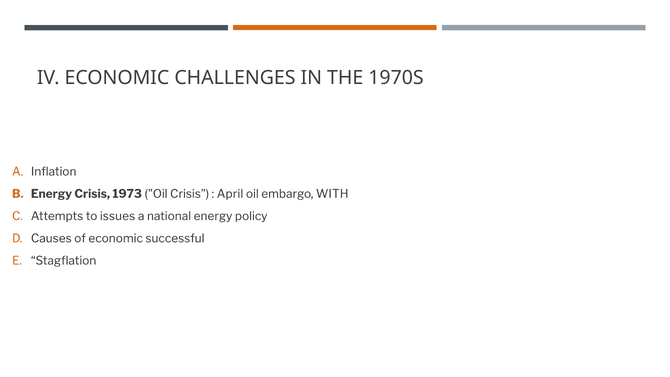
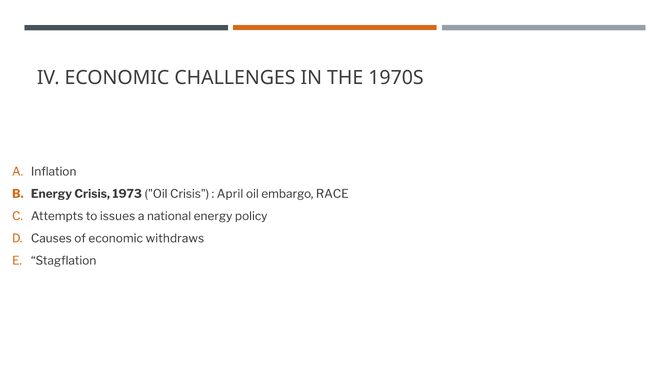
WITH: WITH -> RACE (332, 194)
successful: successful -> withdraws (175, 238)
